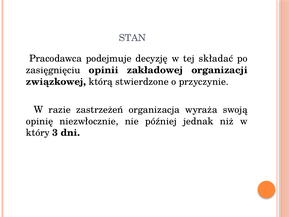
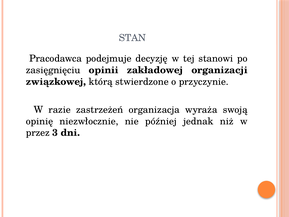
składać: składać -> stanowi (216, 58)
który: który -> przez (38, 133)
